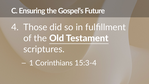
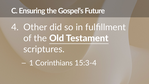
Those: Those -> Other (35, 27)
